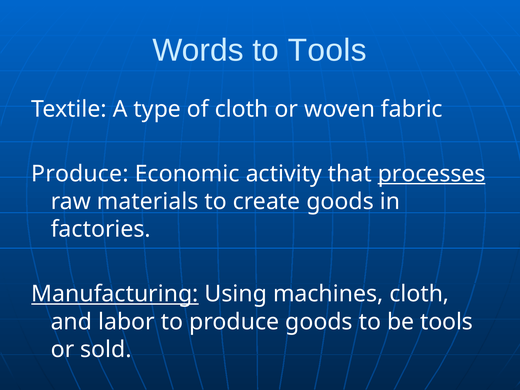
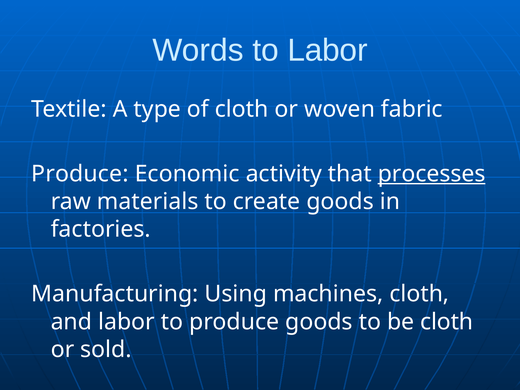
to Tools: Tools -> Labor (328, 50)
Manufacturing underline: present -> none (115, 294)
be tools: tools -> cloth (447, 322)
